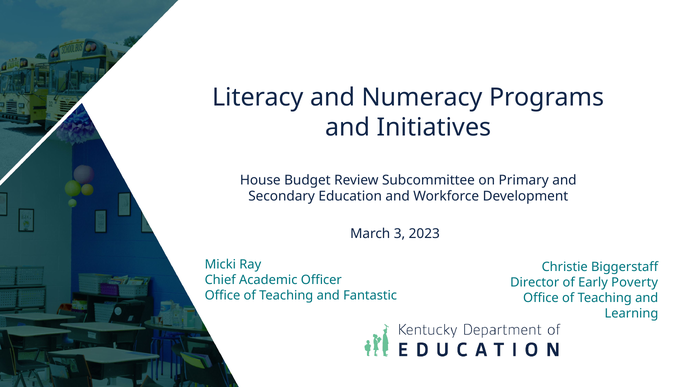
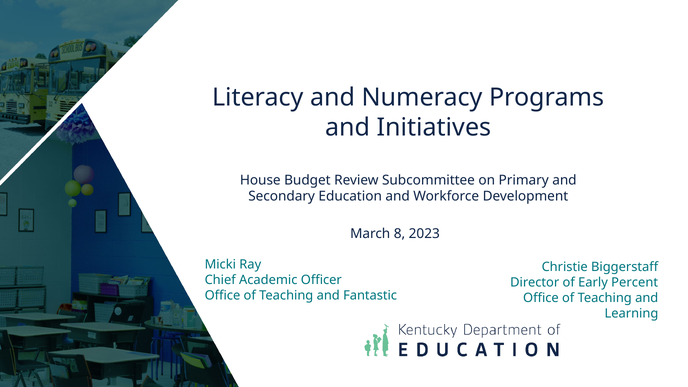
3: 3 -> 8 (400, 234)
Poverty: Poverty -> Percent (635, 282)
